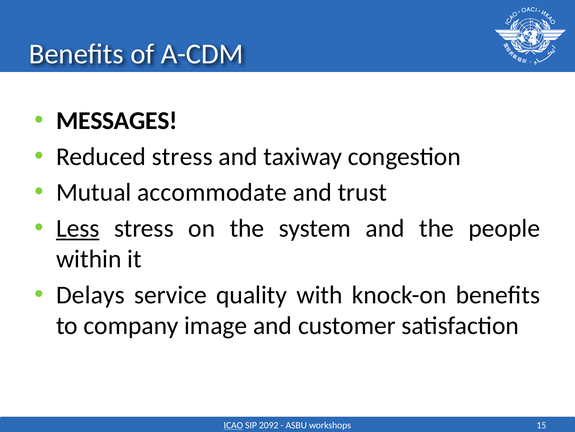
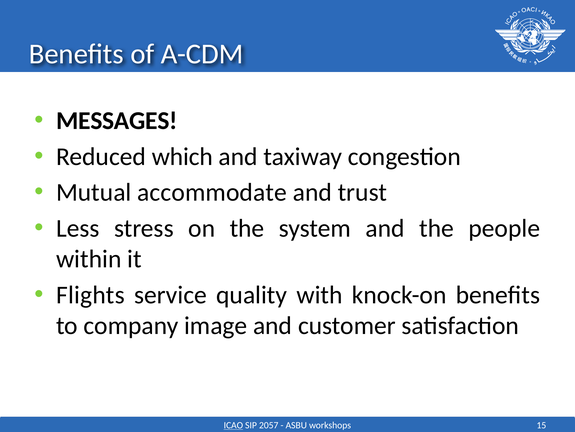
Reduced stress: stress -> which (182, 156)
Less underline: present -> none (78, 228)
Delays: Delays -> Flights (90, 294)
2092: 2092 -> 2057 (269, 425)
